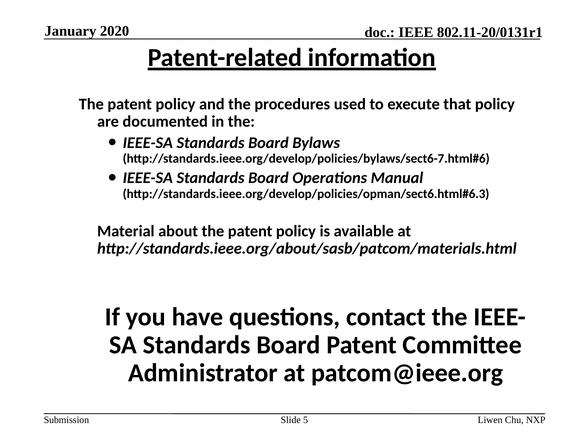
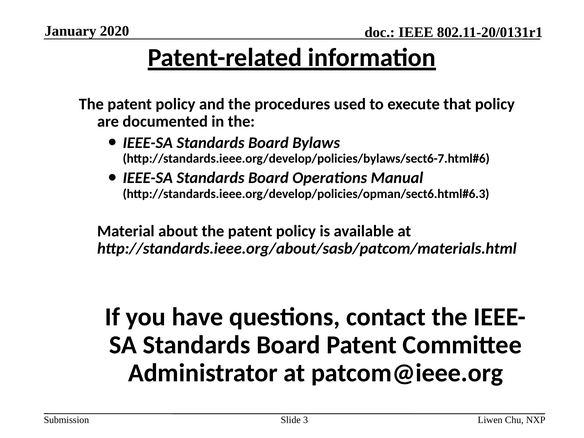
5: 5 -> 3 (306, 420)
